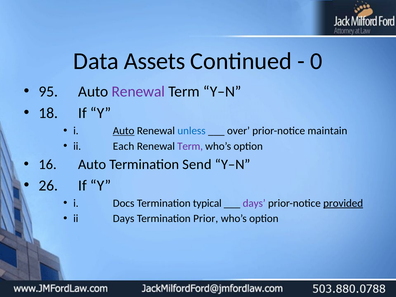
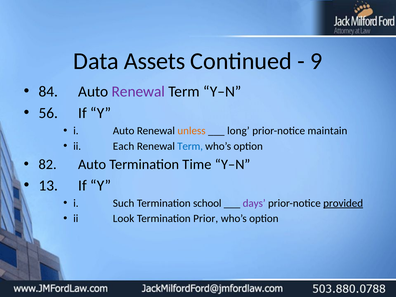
0: 0 -> 9 (316, 61)
95: 95 -> 84 (48, 91)
18: 18 -> 56 (48, 113)
Auto underline: present -> none (124, 131)
unless colour: blue -> orange (191, 131)
over: over -> long (238, 131)
Term colour: purple -> blue (190, 146)
16: 16 -> 82 (48, 164)
Send: Send -> Time (197, 164)
26: 26 -> 13 (48, 185)
Docs: Docs -> Such (124, 203)
typical: typical -> school (207, 203)
ii Days: Days -> Look (124, 219)
